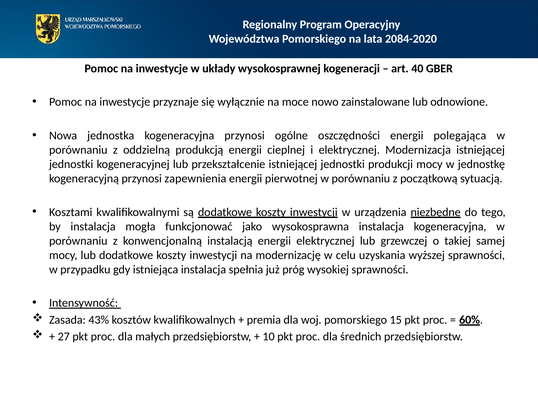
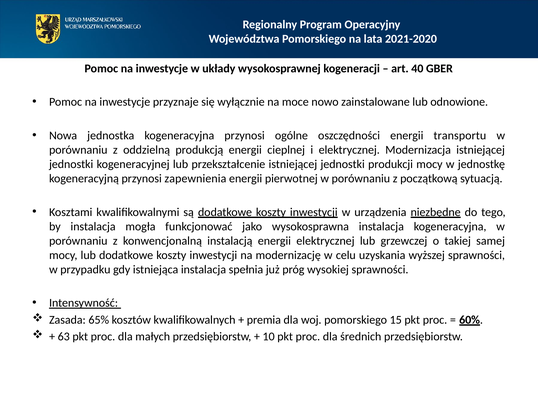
2084-2020: 2084-2020 -> 2021-2020 (411, 39)
polegająca: polegająca -> transportu (460, 135)
43%: 43% -> 65% (99, 319)
27: 27 -> 63 (64, 336)
